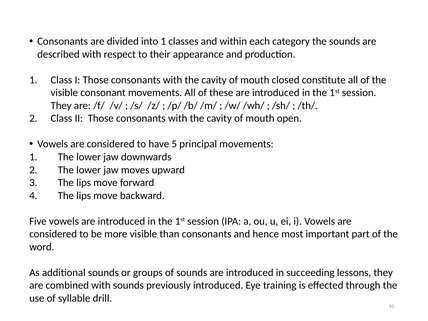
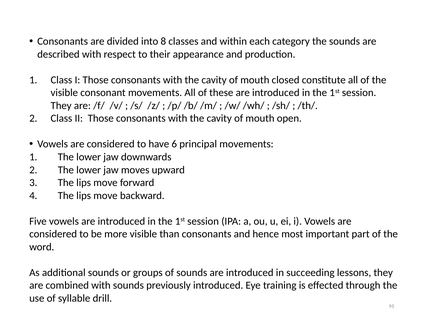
into 1: 1 -> 8 (163, 41)
5: 5 -> 6 (174, 144)
